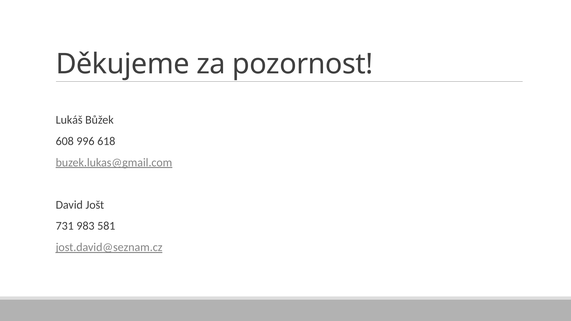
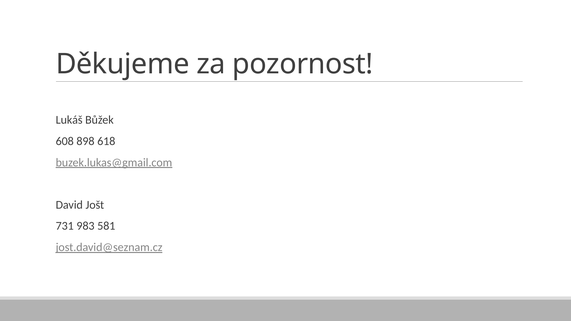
996: 996 -> 898 (85, 141)
